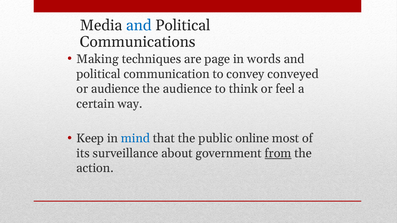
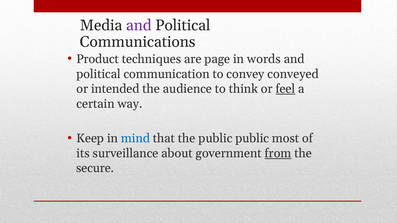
and colour: blue -> purple (139, 25)
Making: Making -> Product (98, 59)
or audience: audience -> intended (115, 89)
feel underline: none -> present (285, 89)
public online: online -> public (252, 139)
action: action -> secure (95, 168)
